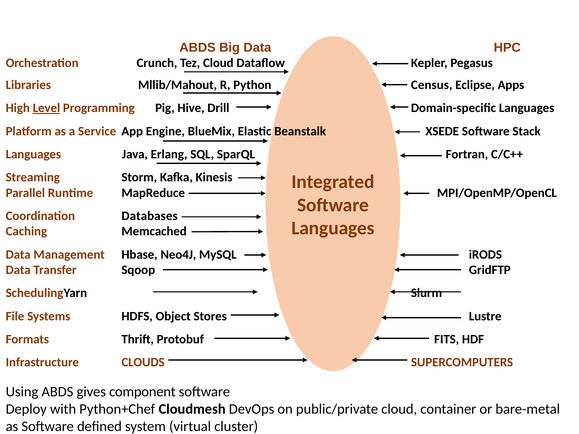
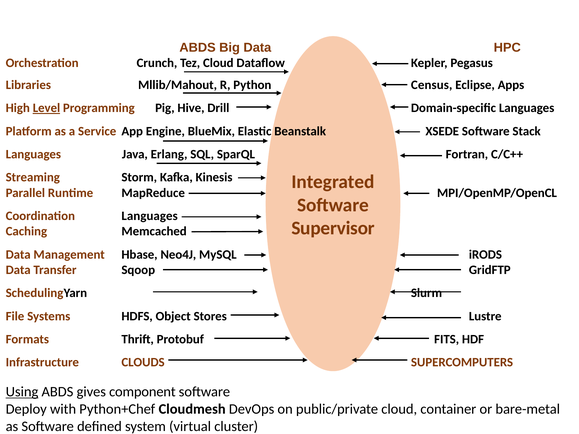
Coordination Databases: Databases -> Languages (150, 216)
Languages: Languages -> Supervisor (333, 228)
Using underline: none -> present (22, 392)
